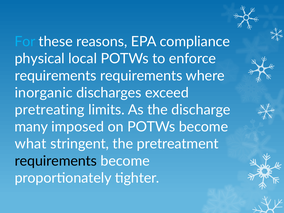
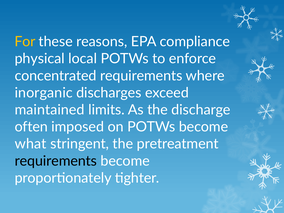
For colour: light blue -> yellow (25, 42)
requirements: requirements -> concentrated (56, 76)
pretreating: pretreating -> maintained (50, 110)
many: many -> often (31, 127)
